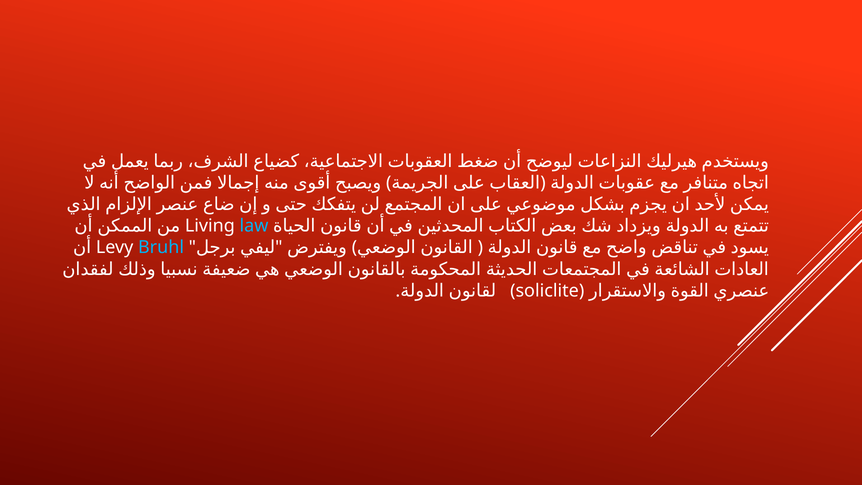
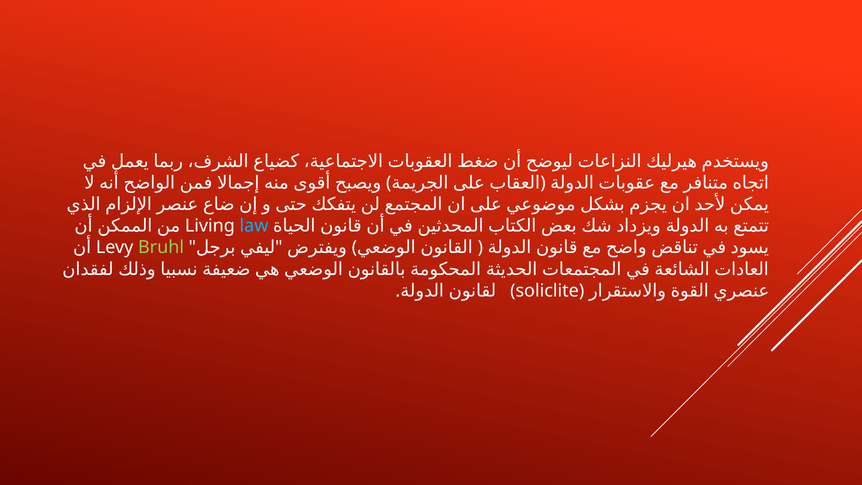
Bruhl colour: light blue -> light green (161, 248)
